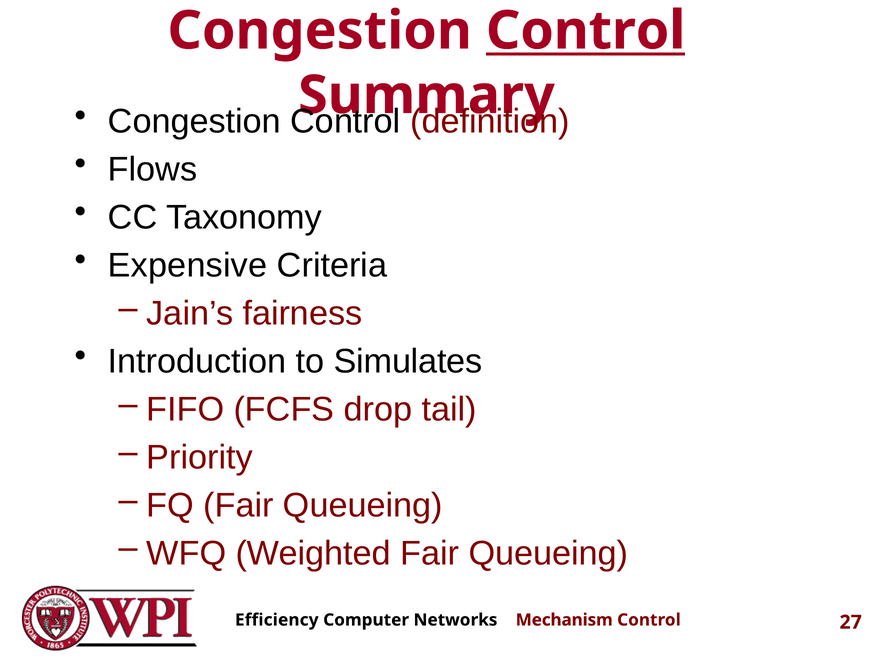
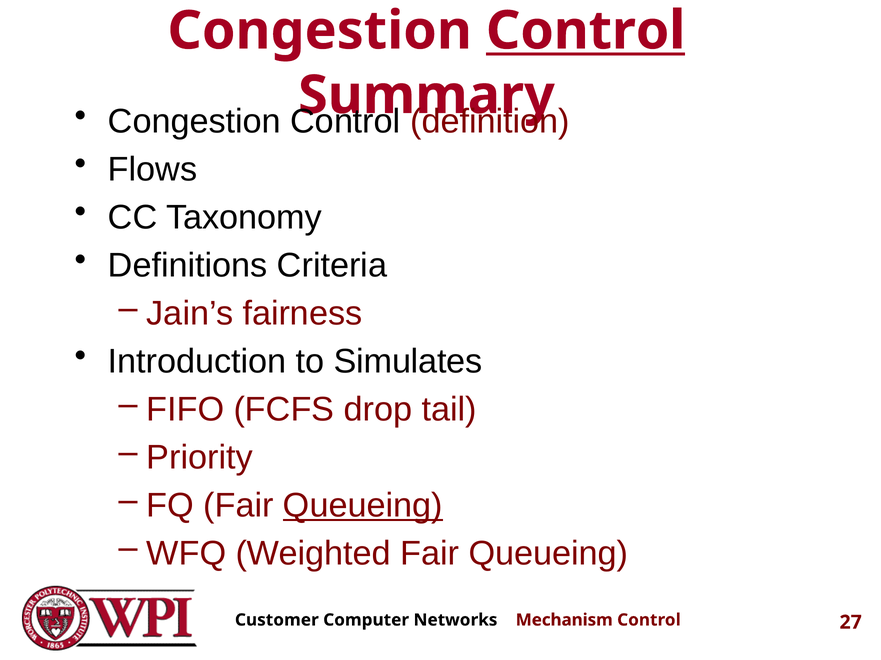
Expensive: Expensive -> Definitions (188, 266)
Queueing underline: none -> present (363, 506)
Efficiency: Efficiency -> Customer (277, 621)
